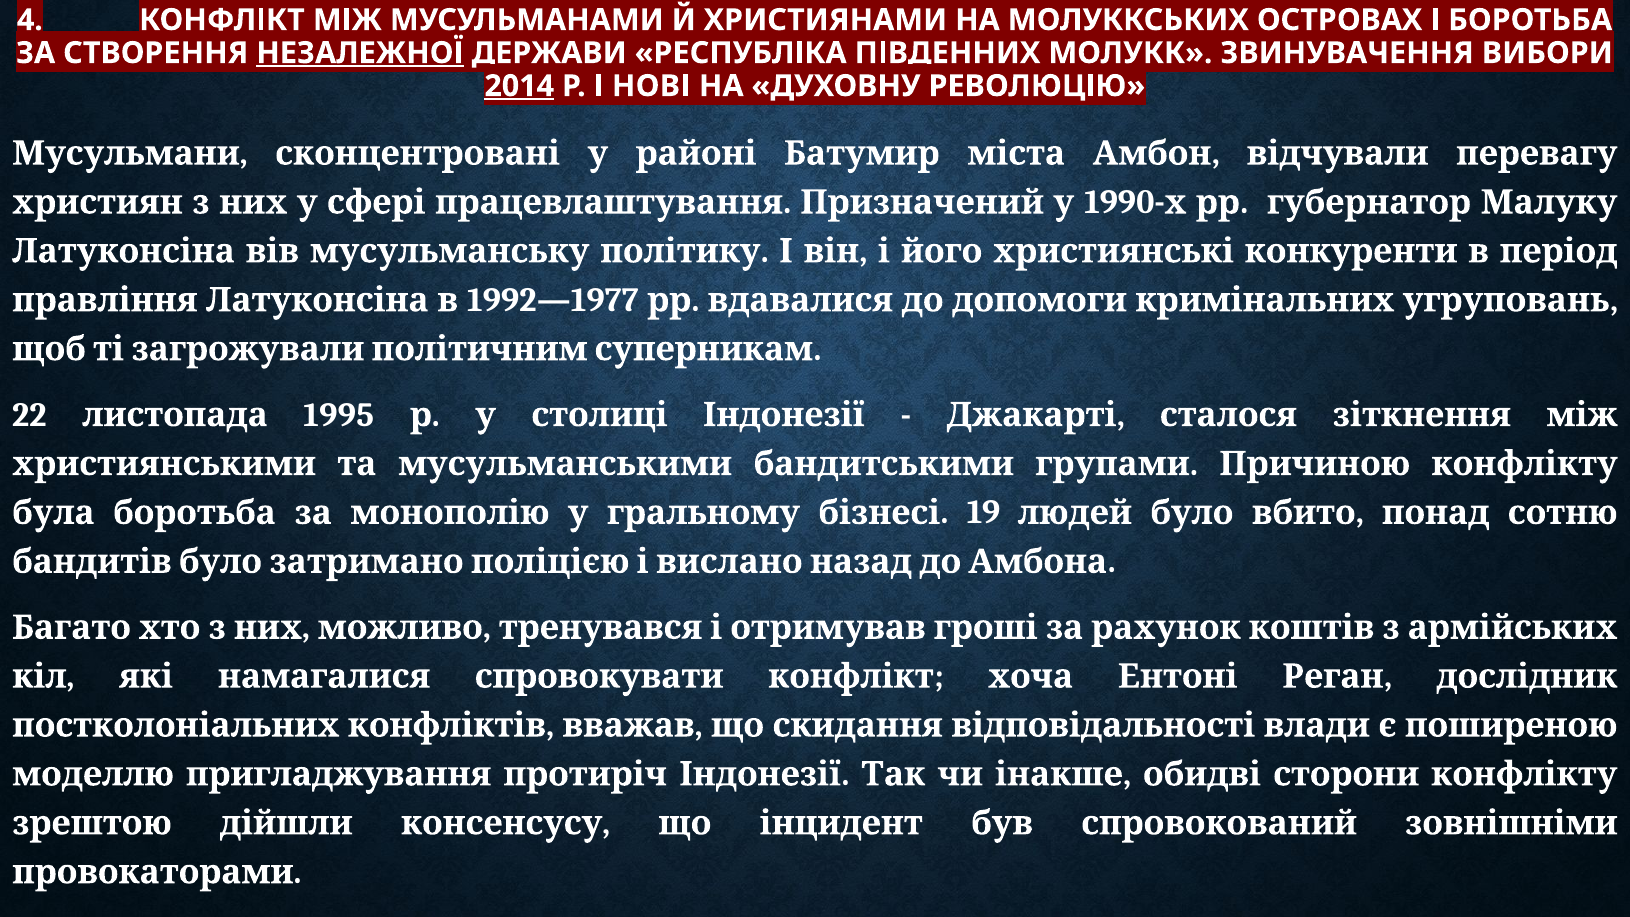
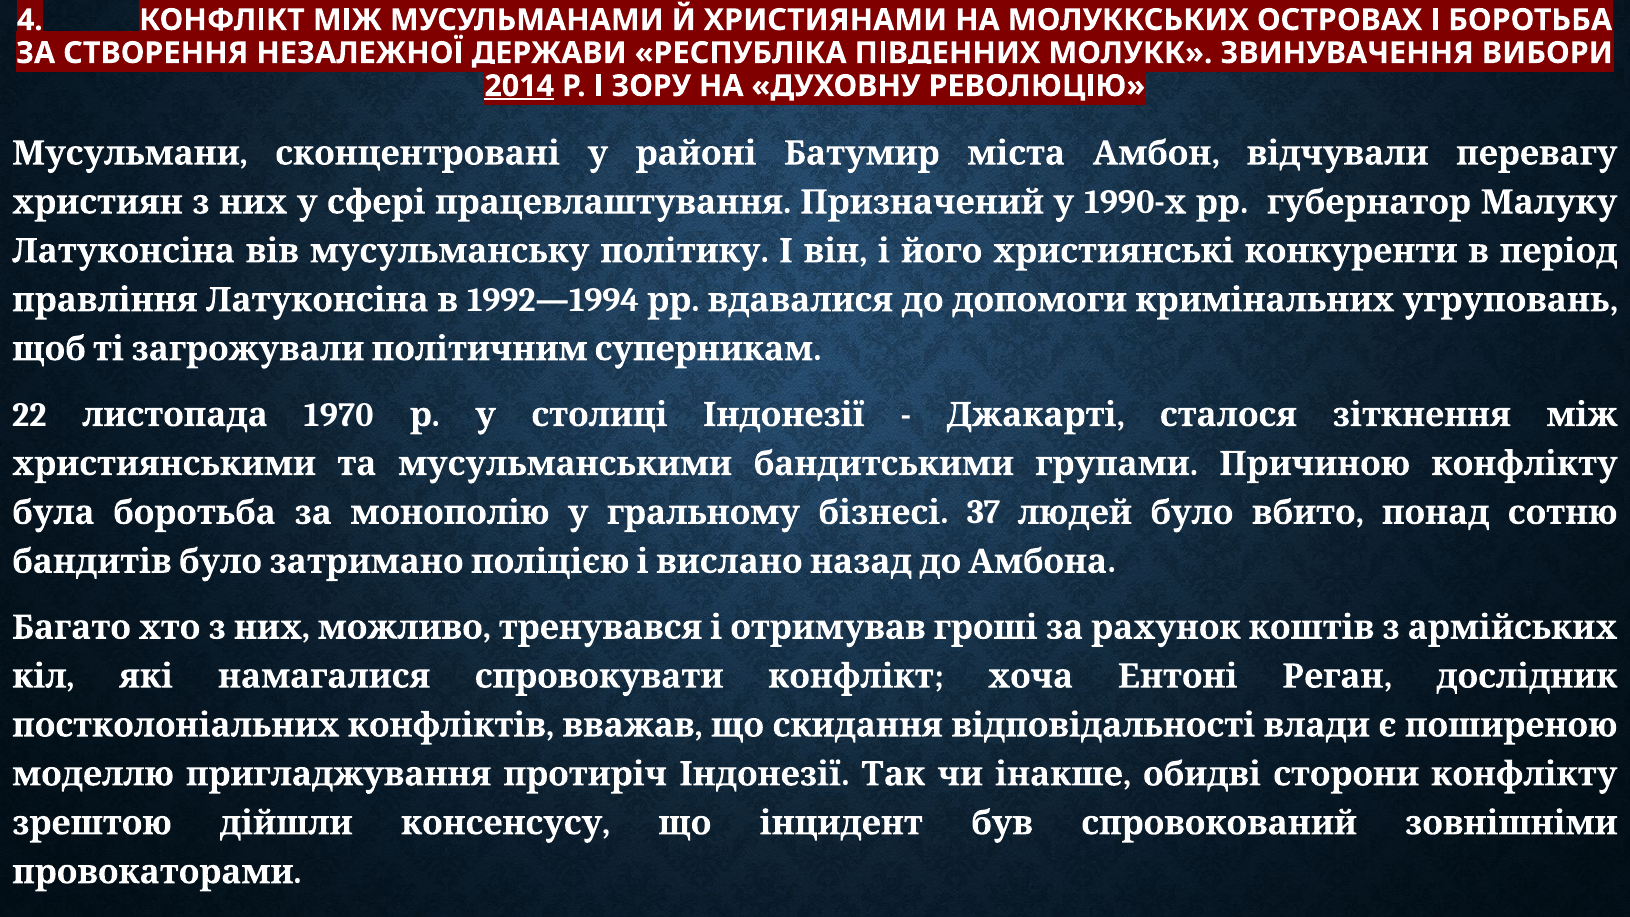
НЕЗАЛЕЖНОЇ underline: present -> none (360, 53)
НОВІ: НОВІ -> ЗОРУ (651, 86)
1992—1977: 1992—1977 -> 1992—1994 (553, 300)
1995: 1995 -> 1970 (339, 415)
19: 19 -> 37 (984, 513)
